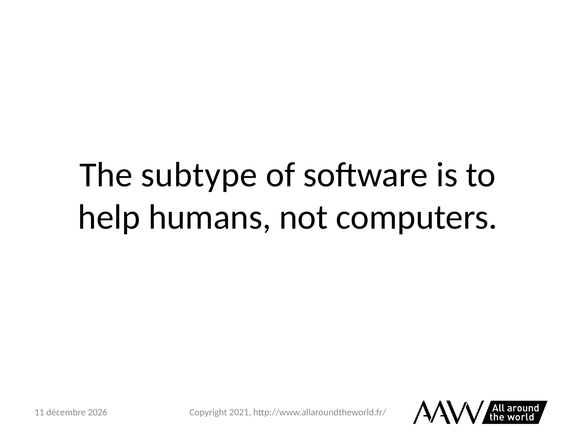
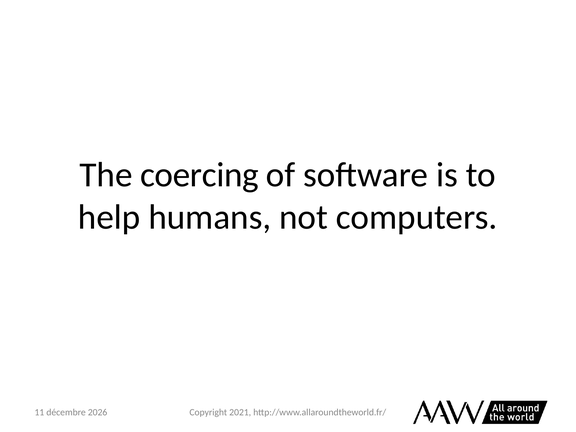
subtype: subtype -> coercing (199, 175)
